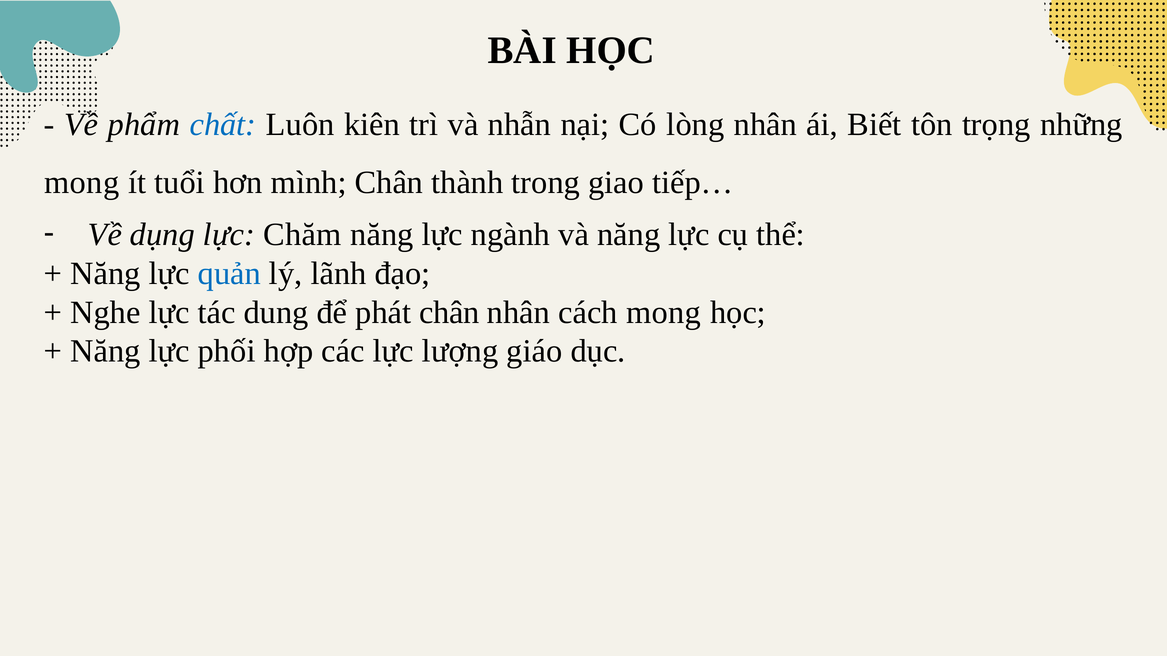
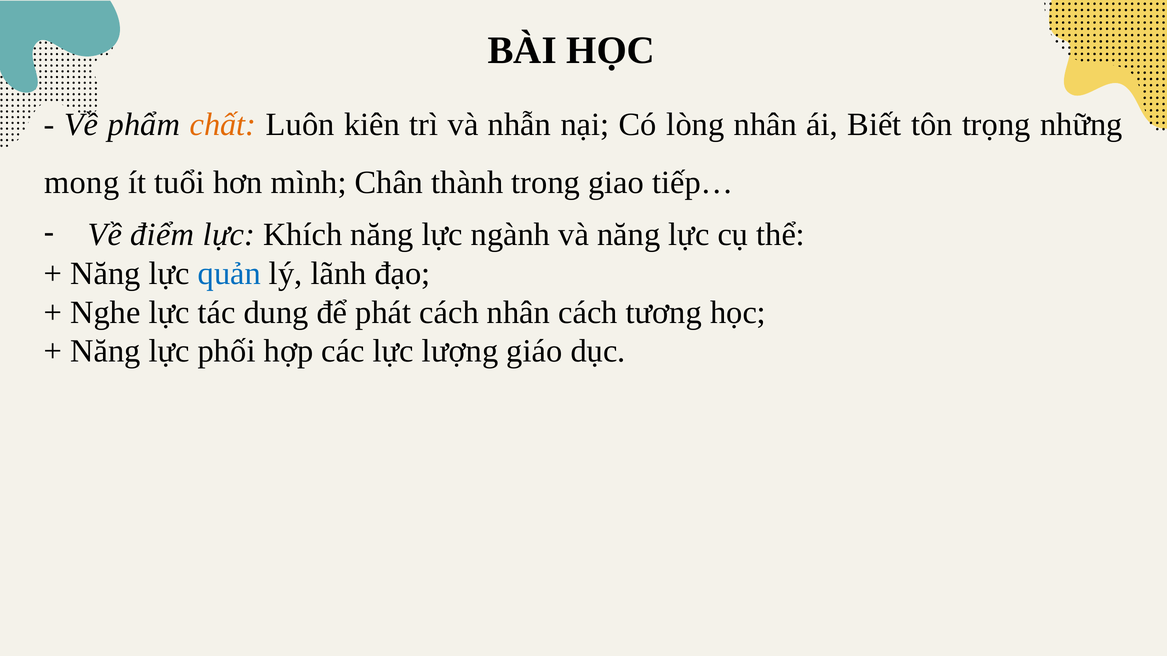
chất colour: blue -> orange (223, 125)
dụng: dụng -> điểm (162, 235)
Chăm: Chăm -> Khích (303, 235)
phát chân: chân -> cách (449, 313)
cách mong: mong -> tương (664, 313)
